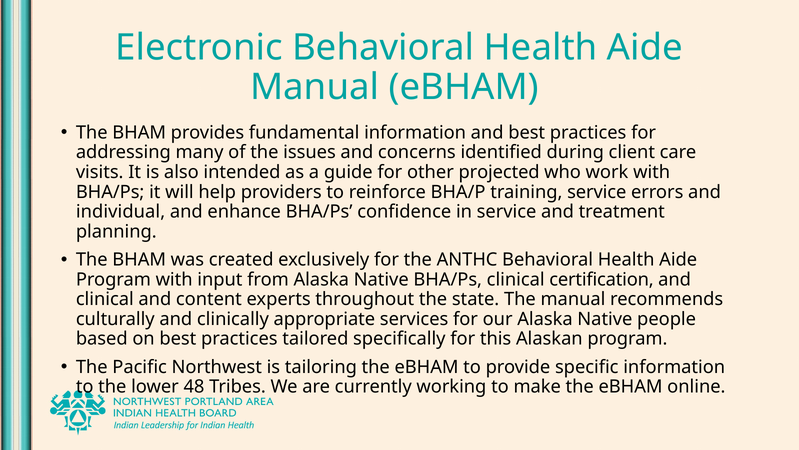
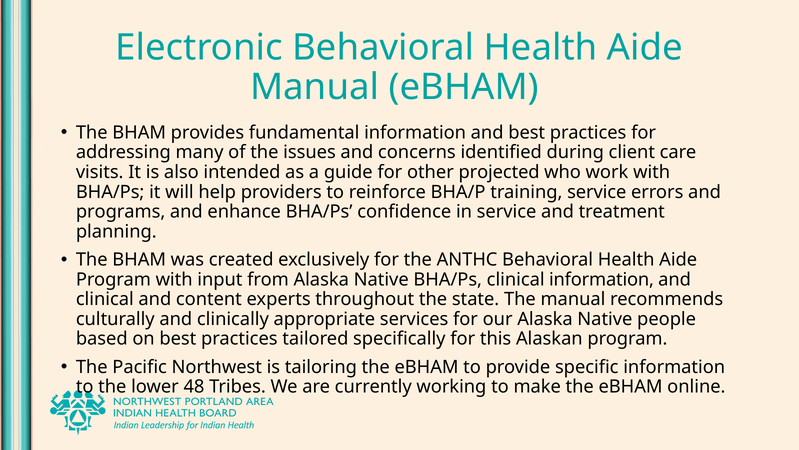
individual: individual -> programs (121, 211)
clinical certification: certification -> information (602, 279)
